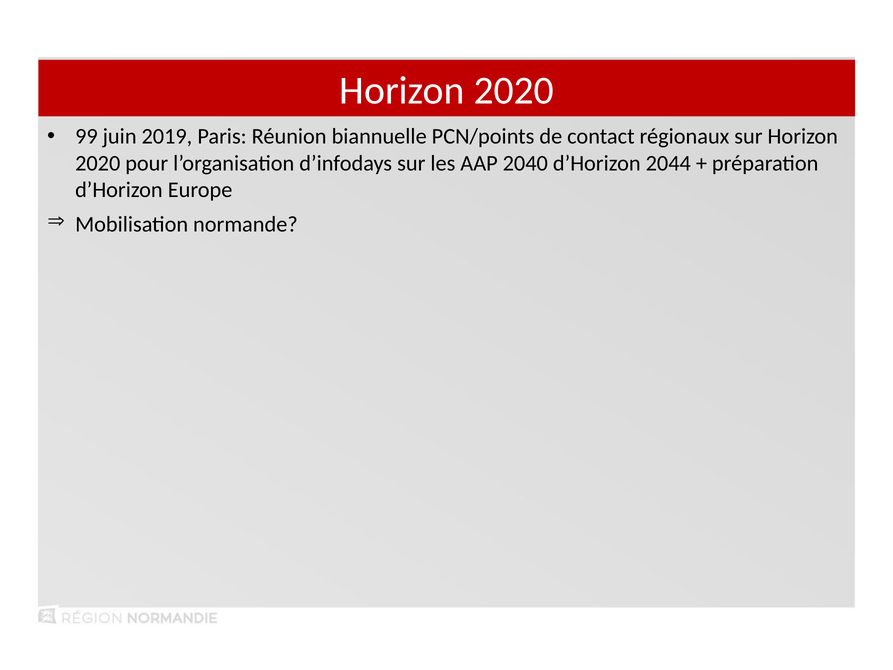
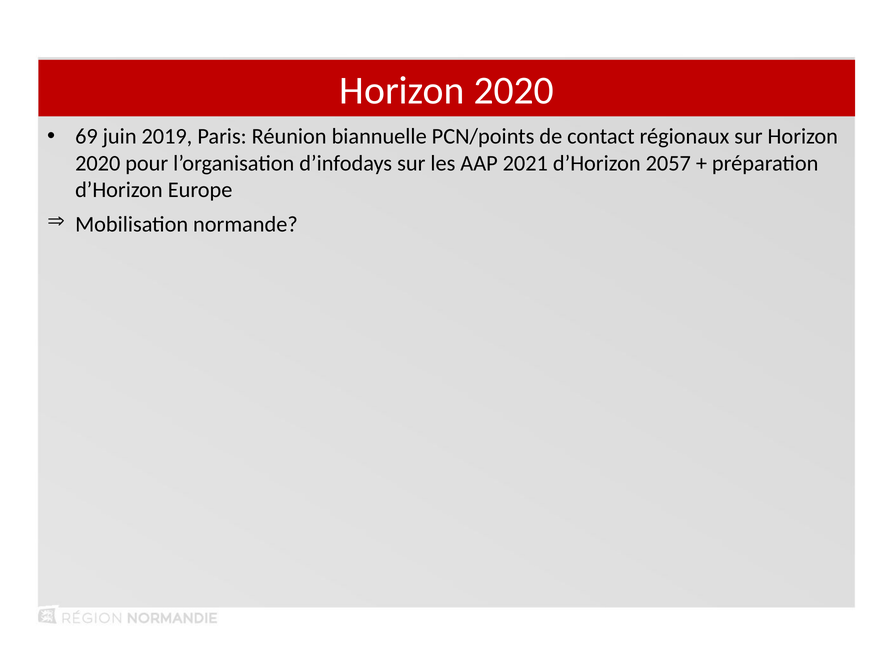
99: 99 -> 69 (86, 136)
2040: 2040 -> 2021 (525, 163)
2044: 2044 -> 2057 (668, 163)
